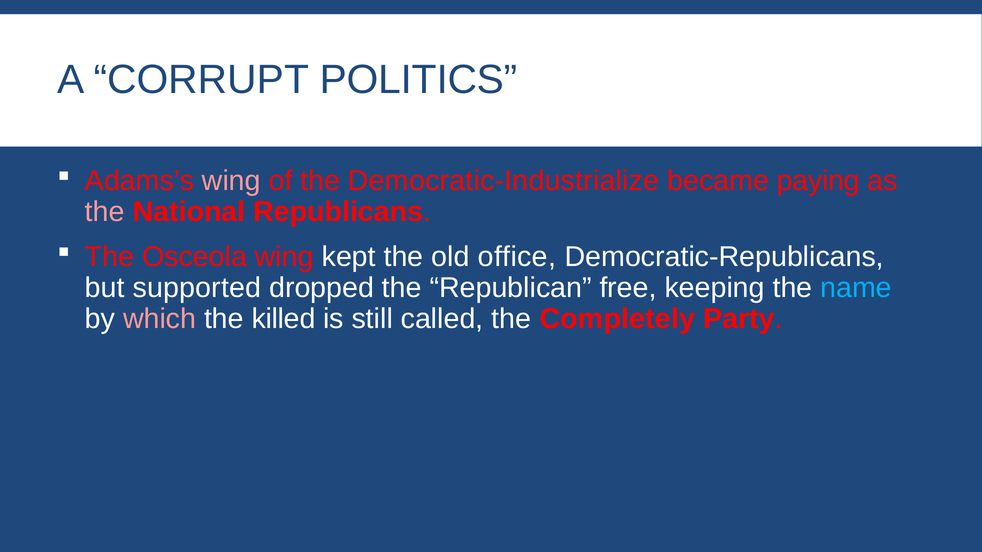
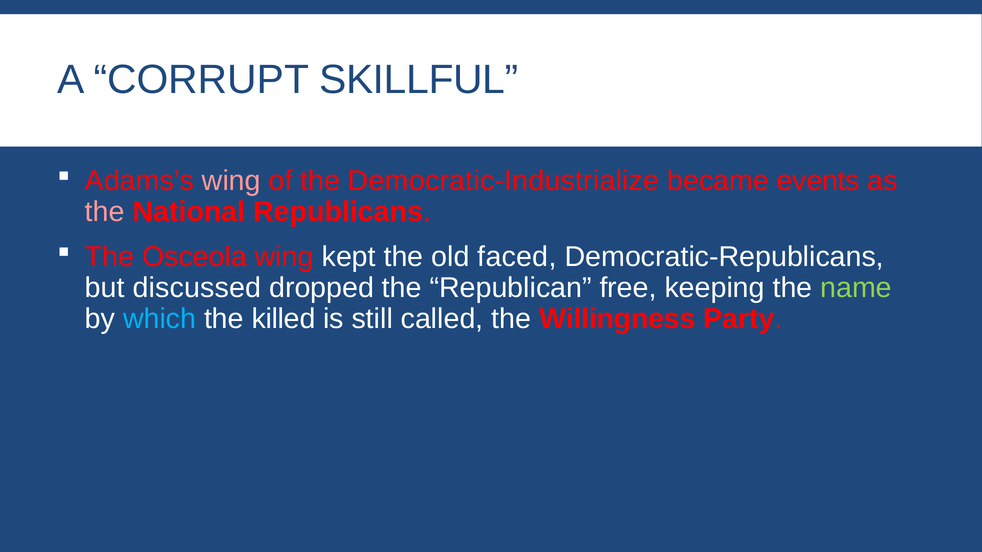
POLITICS: POLITICS -> SKILLFUL (419, 80)
paying: paying -> events (818, 181)
office: office -> faced (517, 257)
supported: supported -> discussed (197, 288)
name colour: light blue -> light green (856, 288)
which colour: pink -> light blue (160, 319)
Completely: Completely -> Willingness (618, 319)
